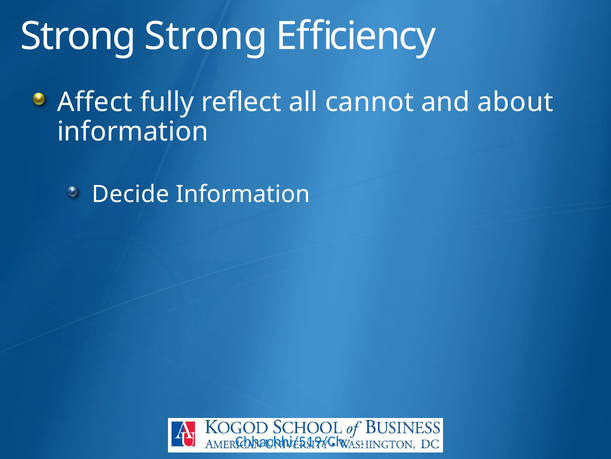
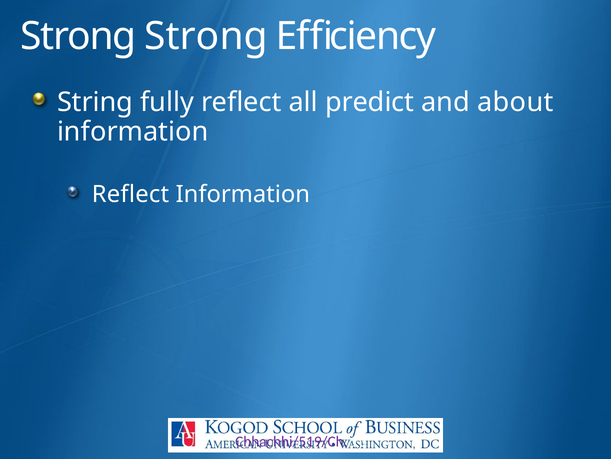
Affect: Affect -> String (95, 102)
cannot: cannot -> predict (370, 102)
Decide: Decide -> Reflect (130, 194)
Chhachhi/519/Ch colour: blue -> purple (291, 441)
